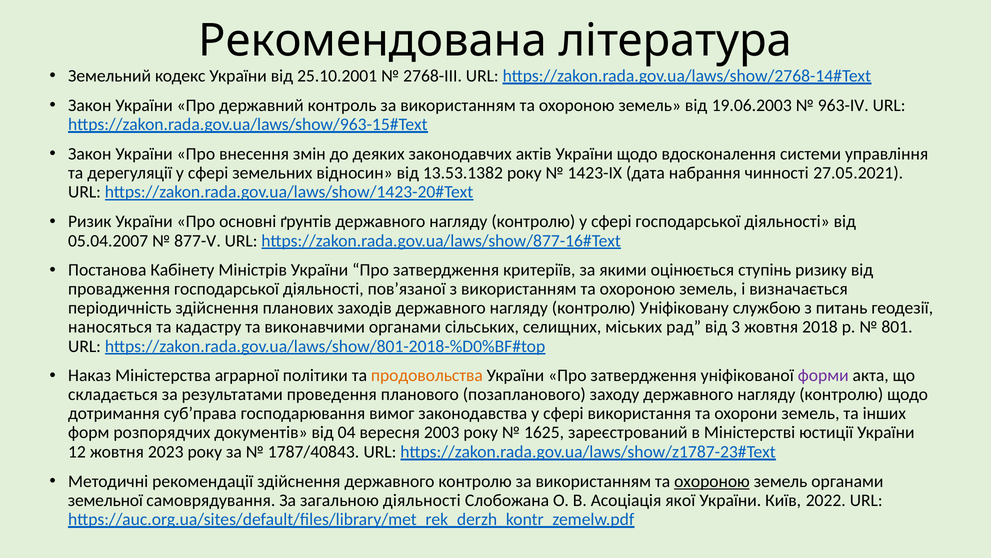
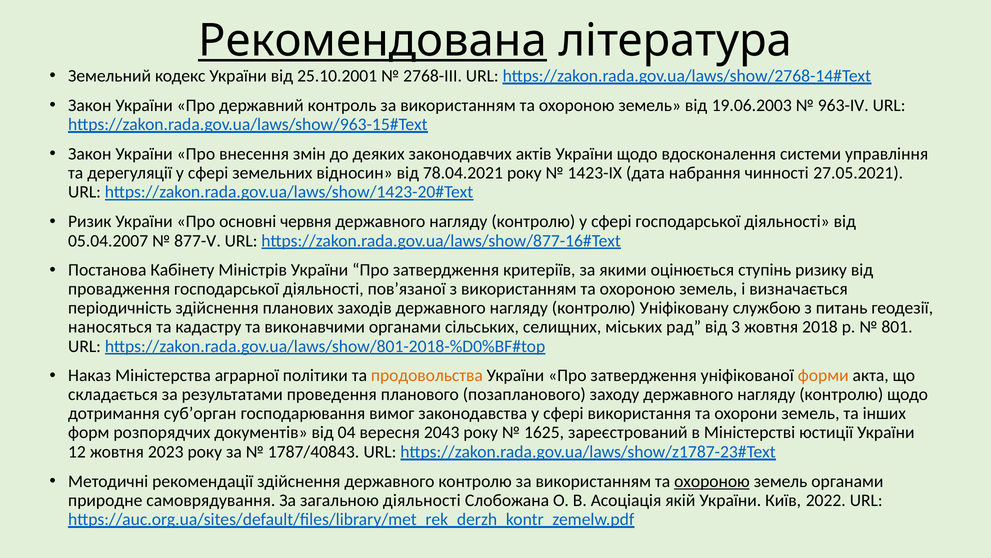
Рекомендована underline: none -> present (373, 41)
13.53.1382: 13.53.1382 -> 78.04.2021 (463, 173)
ґрунтів: ґрунтів -> червня (306, 221)
форми colour: purple -> orange (823, 375)
суб’права: суб’права -> суб’орган (200, 413)
2003: 2003 -> 2043 (442, 432)
земельної: земельної -> природне (105, 500)
якої: якої -> якій (680, 500)
